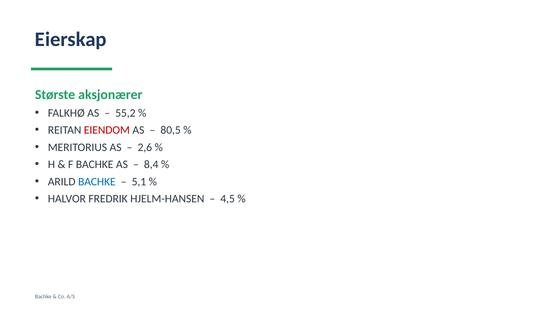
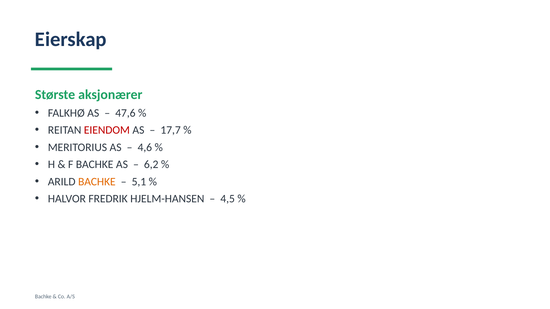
55,2: 55,2 -> 47,6 (125, 113)
80,5: 80,5 -> 17,7 (171, 130)
2,6: 2,6 -> 4,6 (145, 147)
8,4: 8,4 -> 6,2 (151, 165)
BACHKE colour: blue -> orange (97, 182)
